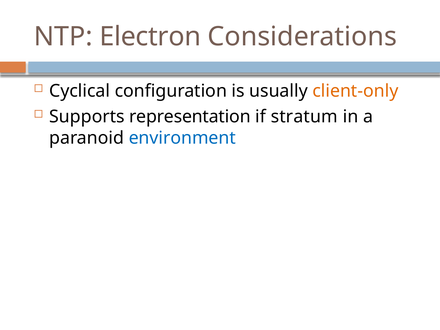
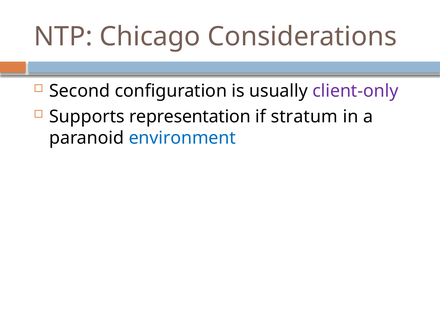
Electron: Electron -> Chicago (150, 37)
Cyclical: Cyclical -> Second (80, 91)
client-only colour: orange -> purple (355, 91)
